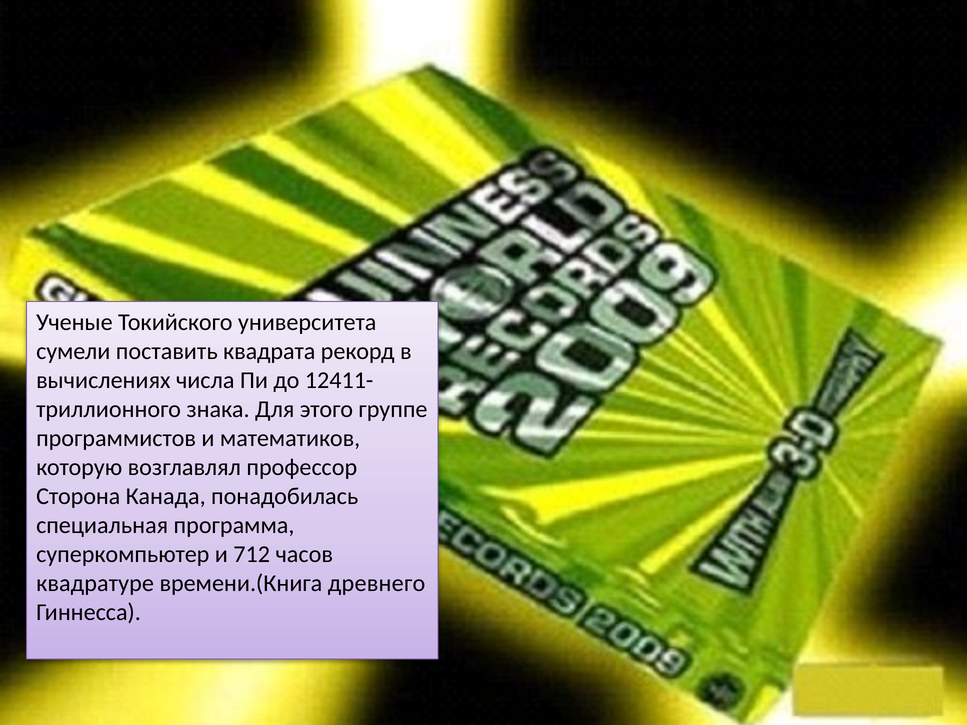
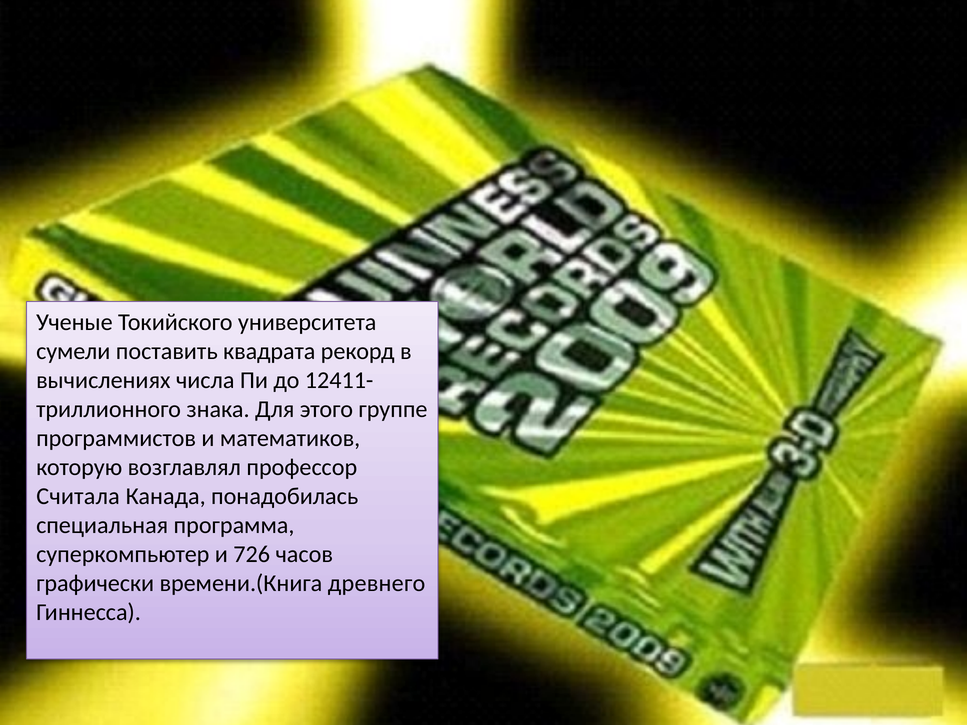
Сторона: Сторона -> Считала (78, 497)
712: 712 -> 726 (252, 555)
квадратуре: квадратуре -> графически (95, 584)
